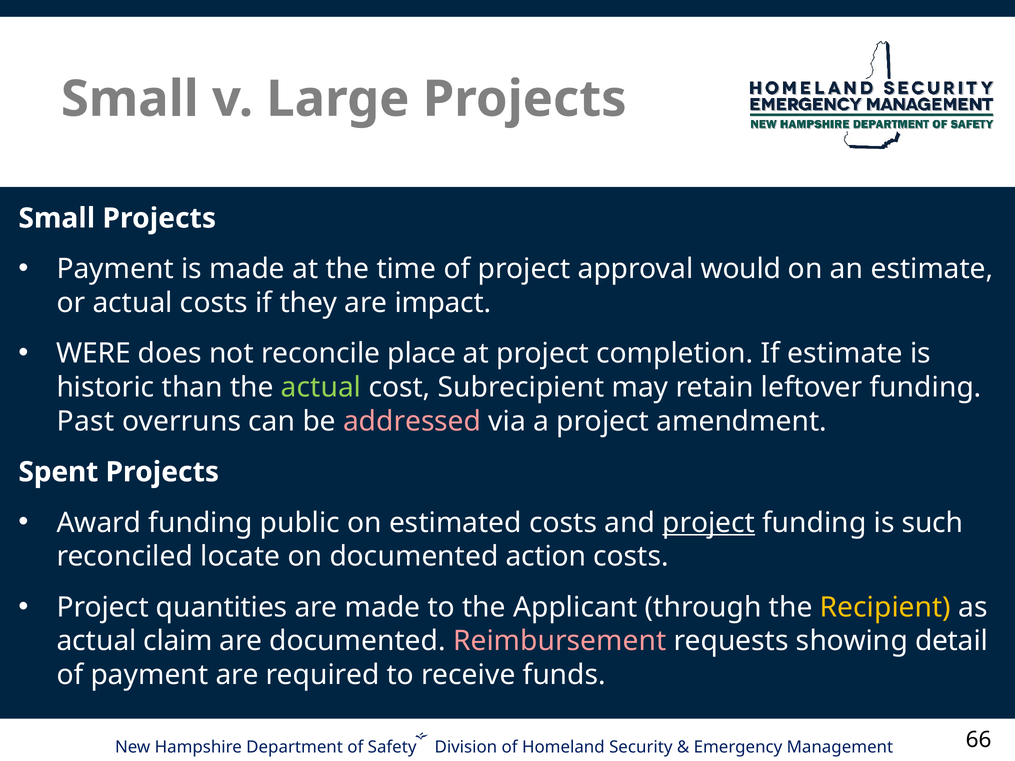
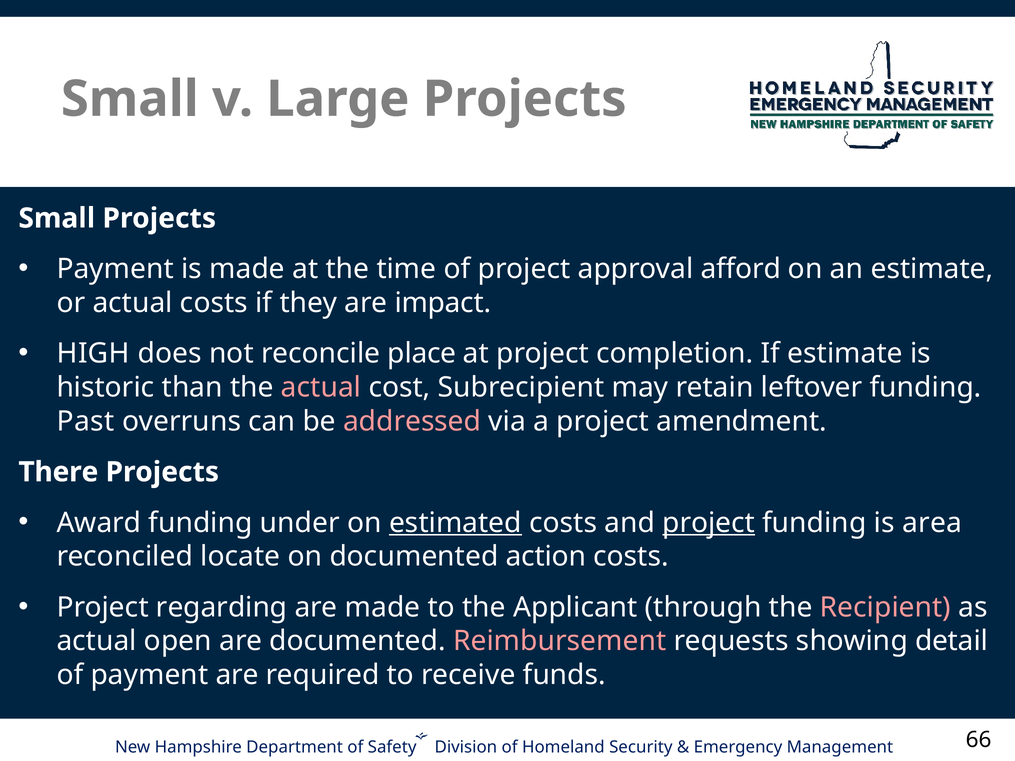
would: would -> afford (741, 269)
WERE: WERE -> HIGH (93, 354)
actual colour: light green -> pink (321, 388)
Spent: Spent -> There (58, 472)
public: public -> under (300, 523)
estimated underline: none -> present (455, 523)
such: such -> area (932, 523)
quantities: quantities -> regarding (222, 608)
Recipient colour: yellow -> pink (885, 608)
claim: claim -> open (178, 641)
